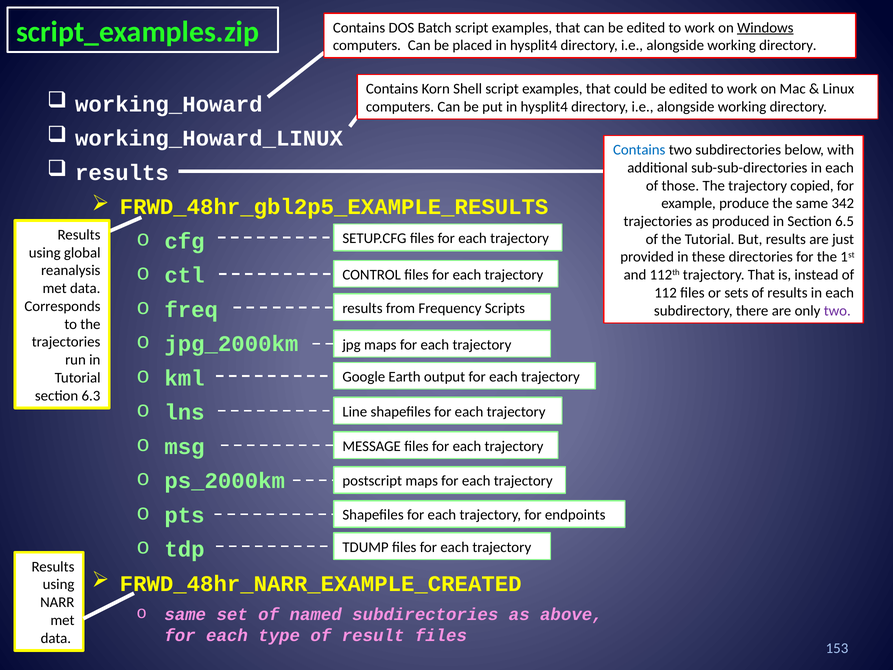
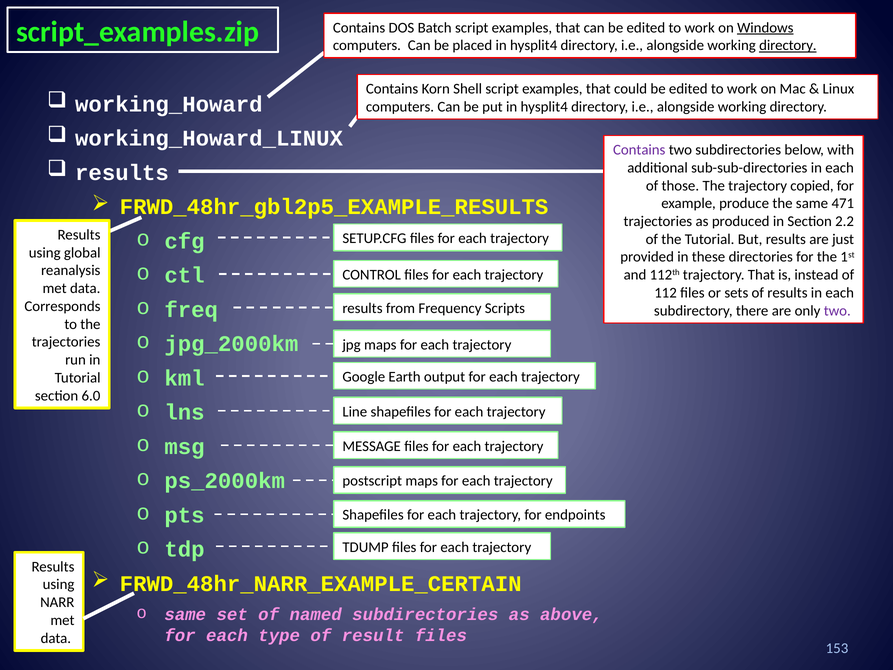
directory underline: none -> present (788, 46)
Contains colour: blue -> purple (639, 150)
342: 342 -> 471 (843, 203)
6.5: 6.5 -> 2.2 (845, 221)
6.3: 6.3 -> 6.0 (91, 395)
FRWD_48hr_NARR_EXAMPLE_CREATED: FRWD_48hr_NARR_EXAMPLE_CREATED -> FRWD_48hr_NARR_EXAMPLE_CERTAIN (321, 584)
